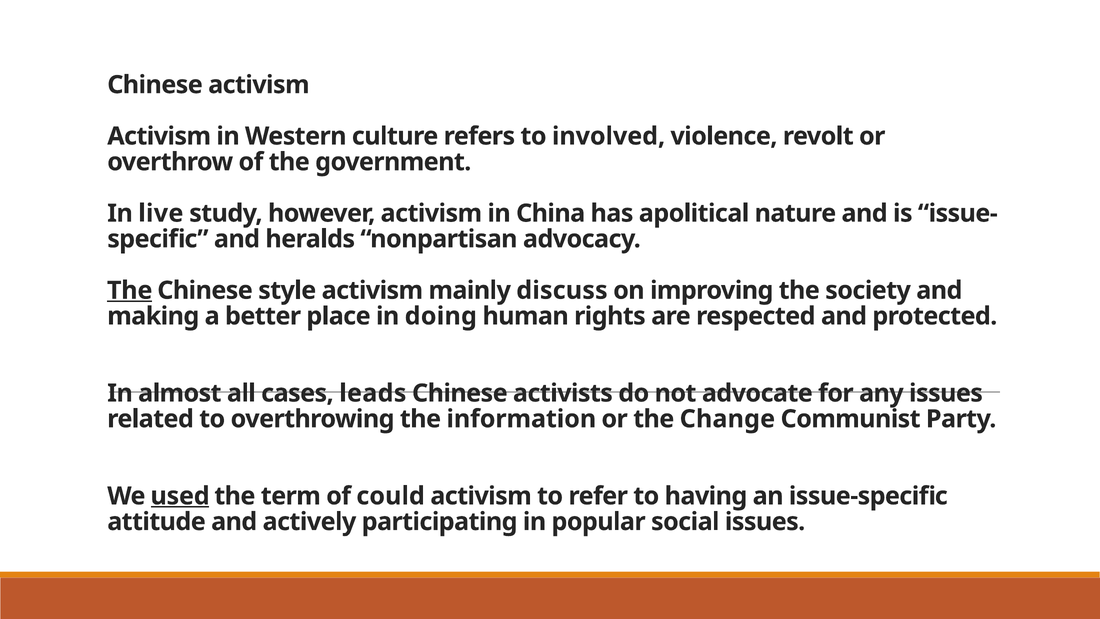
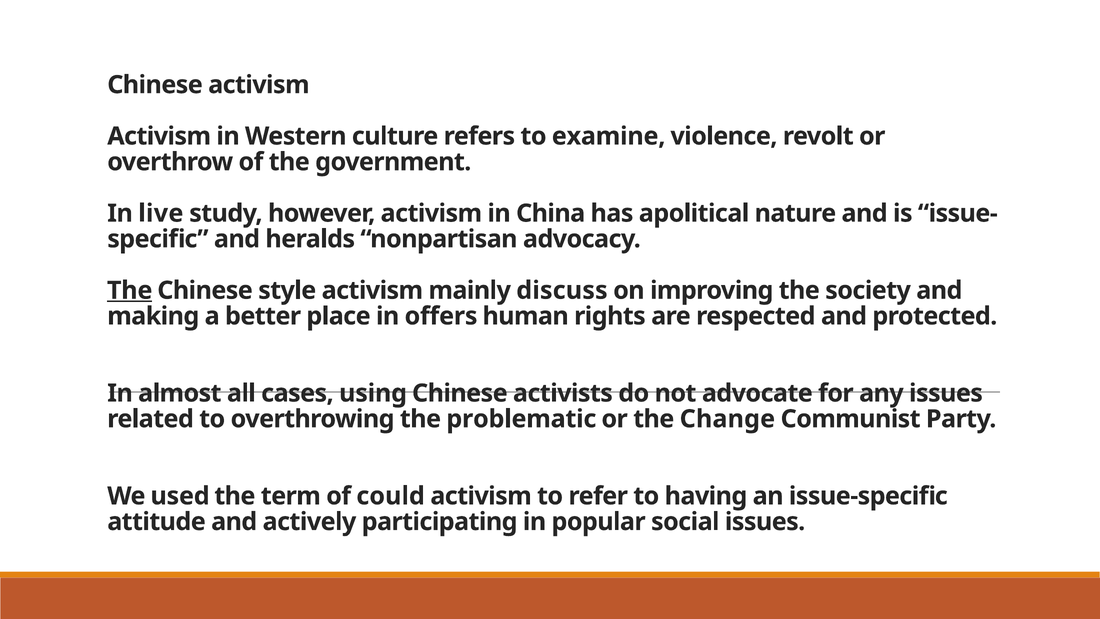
involved: involved -> examine (609, 136)
doing: doing -> offers (441, 316)
leads: leads -> using (373, 393)
information: information -> problematic (521, 419)
used underline: present -> none (180, 496)
